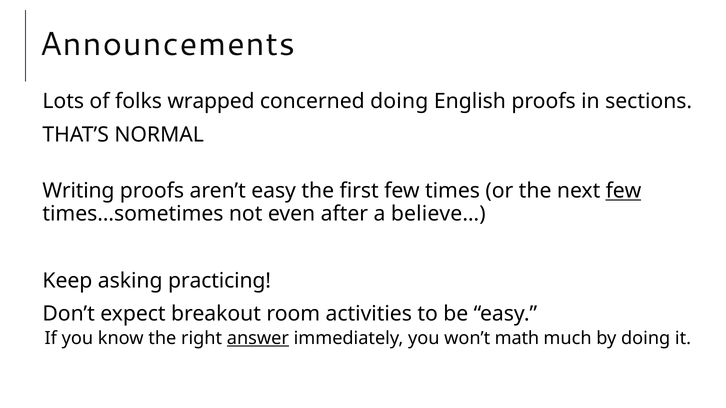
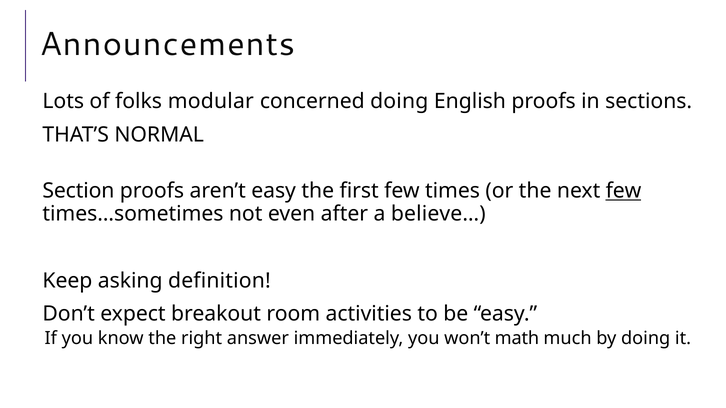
wrapped: wrapped -> modular (211, 101)
Writing: Writing -> Section (78, 191)
practicing: practicing -> definition (219, 281)
answer underline: present -> none (258, 339)
